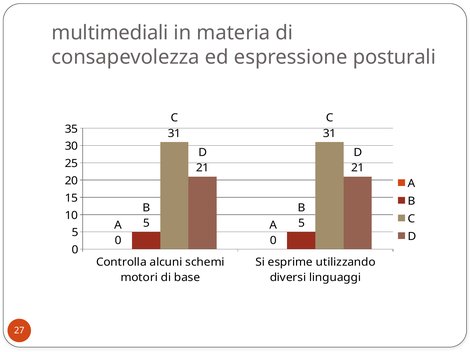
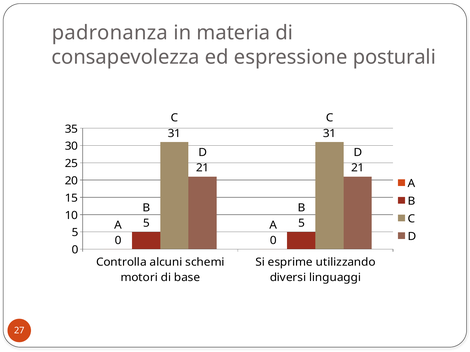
multimediali: multimediali -> padronanza (110, 33)
